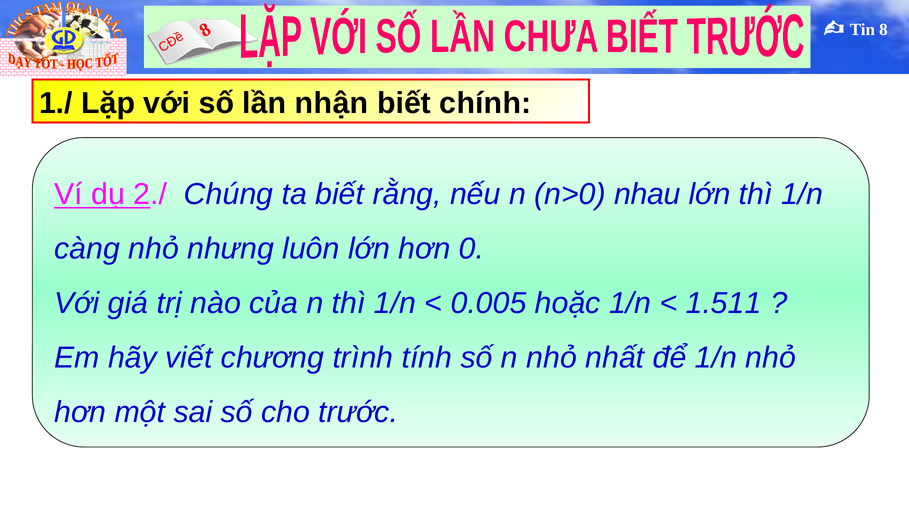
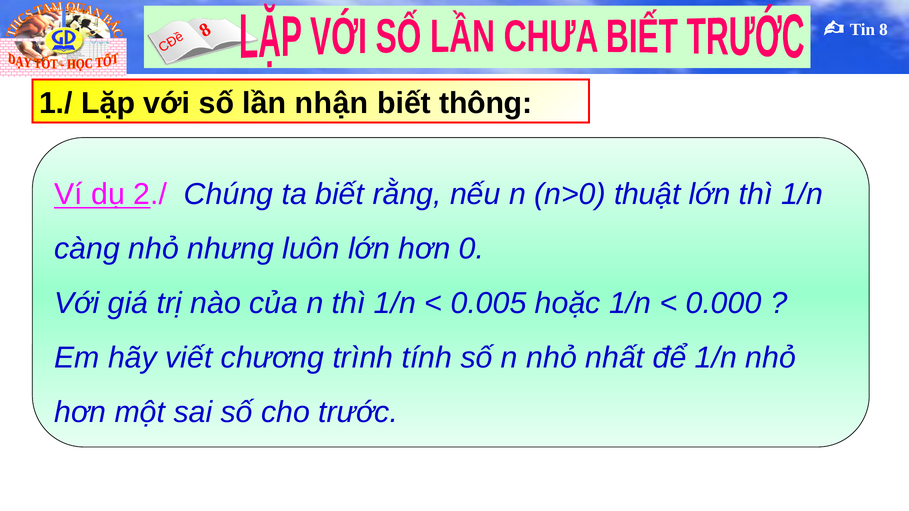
chính: chính -> thông (486, 103)
nhau: nhau -> thuật (647, 195)
1.511: 1.511 -> 0.000 (724, 304)
